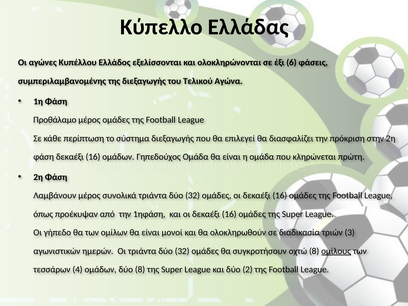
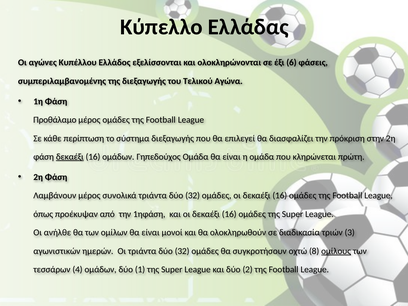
δεκαέξι underline: none -> present (70, 157)
γήπεδο: γήπεδο -> ανήλθε (57, 233)
δύο 8: 8 -> 1 (140, 270)
